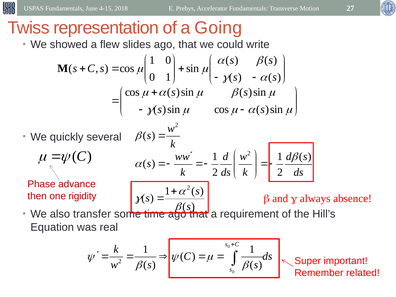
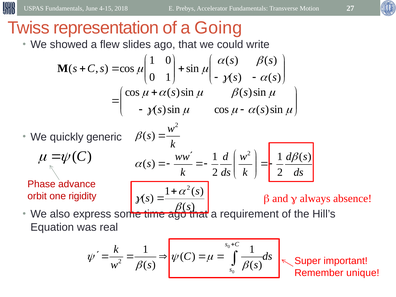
several: several -> generic (104, 137)
then: then -> orbit (37, 196)
transfer: transfer -> express (92, 214)
related: related -> unique (363, 273)
